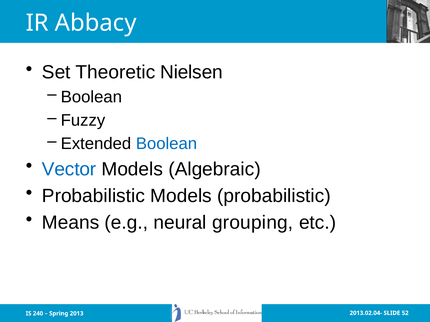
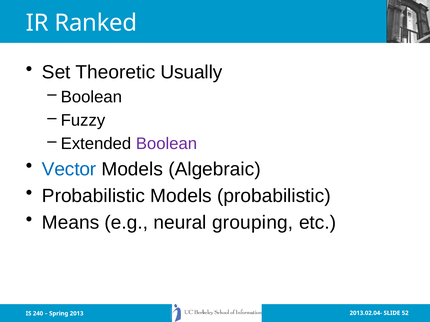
Abbacy: Abbacy -> Ranked (96, 23)
Nielsen: Nielsen -> Usually (191, 72)
Boolean colour: blue -> purple (166, 144)
